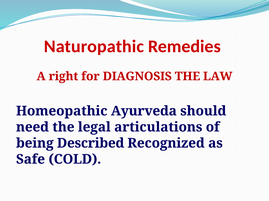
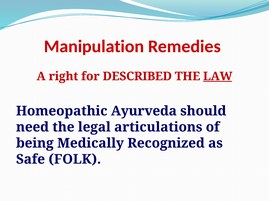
Naturopathic: Naturopathic -> Manipulation (94, 47)
DIAGNOSIS: DIAGNOSIS -> DESCRIBED (137, 77)
LAW underline: none -> present (218, 77)
Described: Described -> Medically (90, 144)
COLD: COLD -> FOLK (75, 160)
